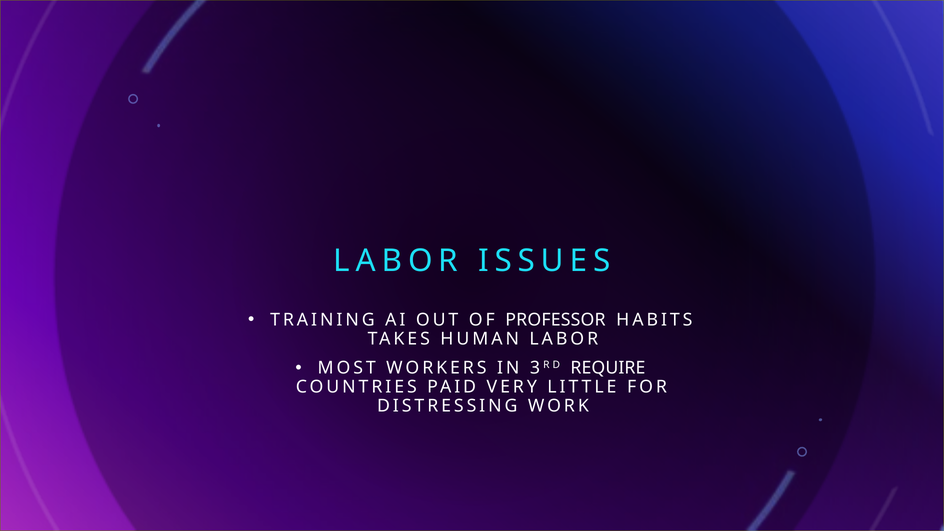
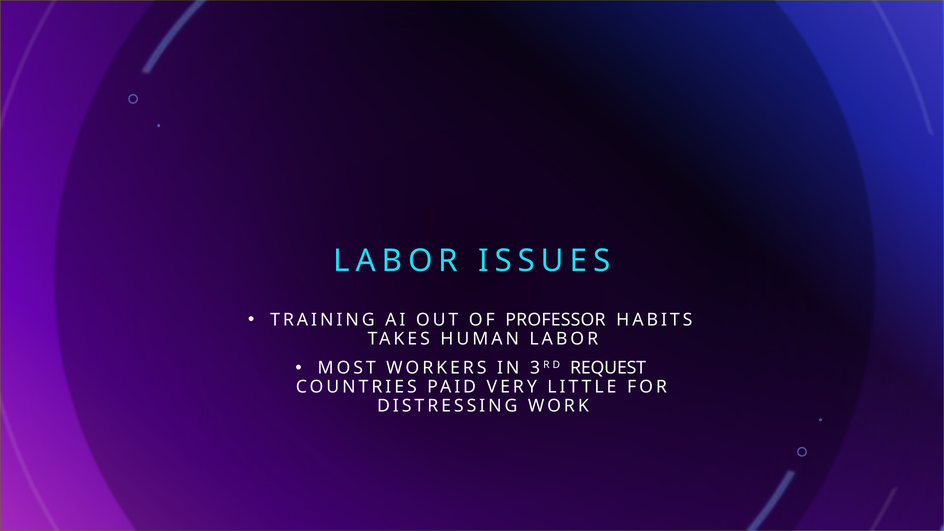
REQUIRE: REQUIRE -> REQUEST (608, 368)
